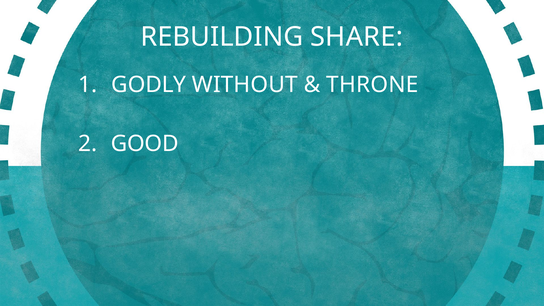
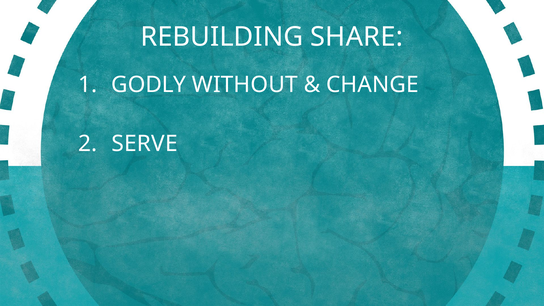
THRONE: THRONE -> CHANGE (372, 85)
GOOD: GOOD -> SERVE (145, 144)
